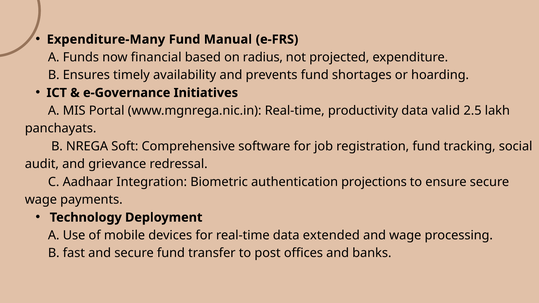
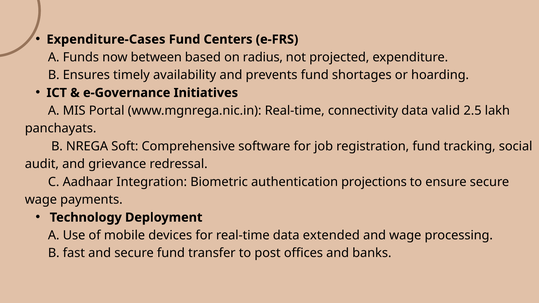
Expenditure-Many: Expenditure-Many -> Expenditure-Cases (106, 39)
Manual: Manual -> Centers (228, 39)
financial: financial -> between (156, 57)
productivity: productivity -> connectivity (363, 111)
